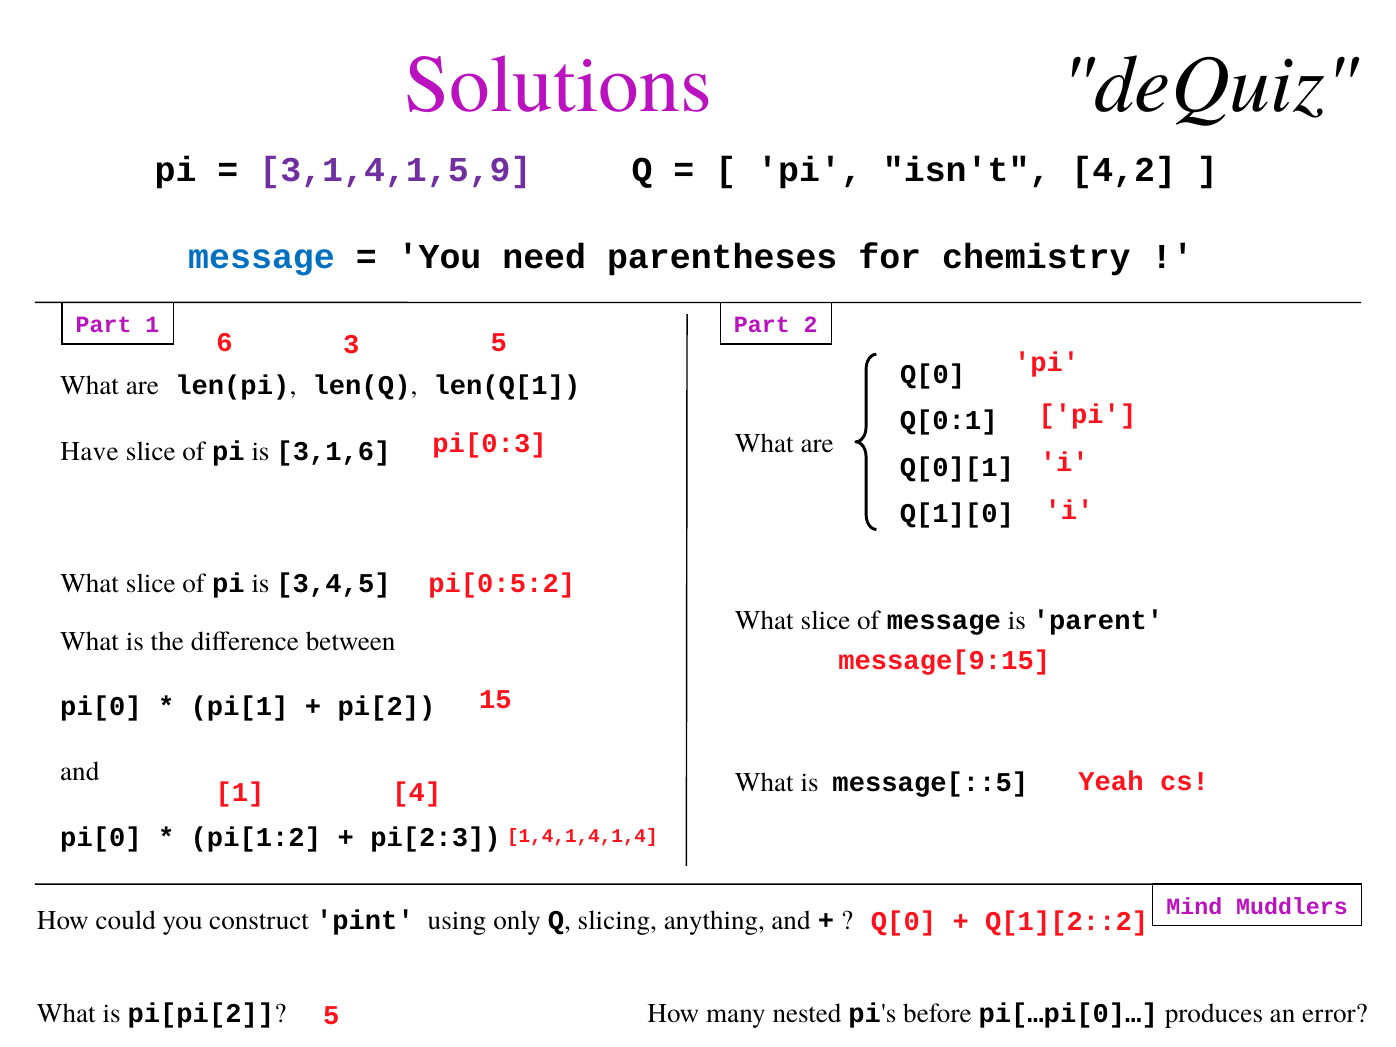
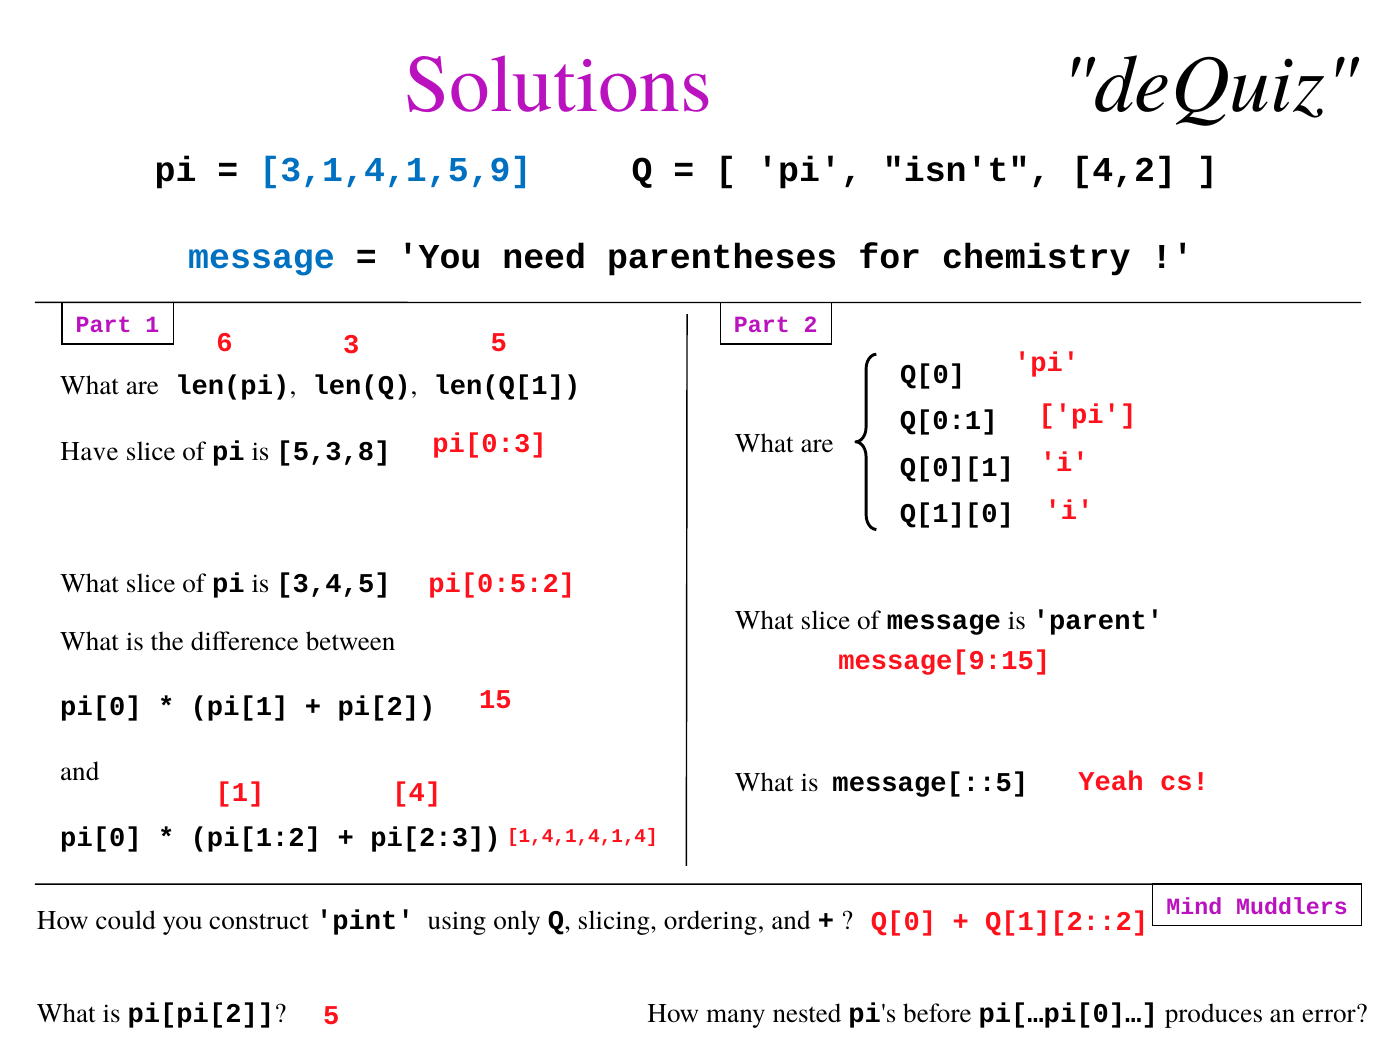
3,1,4,1,5,9 colour: purple -> blue (395, 170)
3,1,6: 3,1,6 -> 5,3,8 (334, 452)
anything: anything -> ordering (714, 921)
